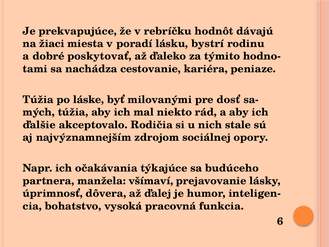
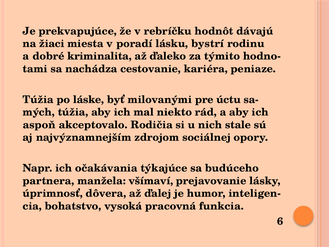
poskytovať: poskytovať -> kriminalita (100, 56)
dosť: dosť -> úctu (229, 100)
ďalšie: ďalšie -> aspoň (39, 125)
